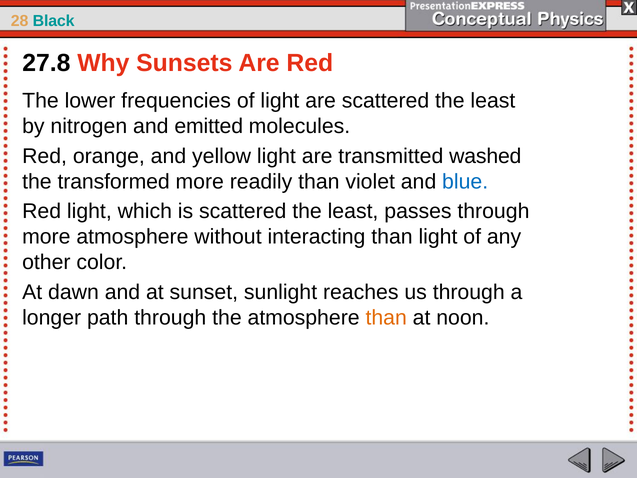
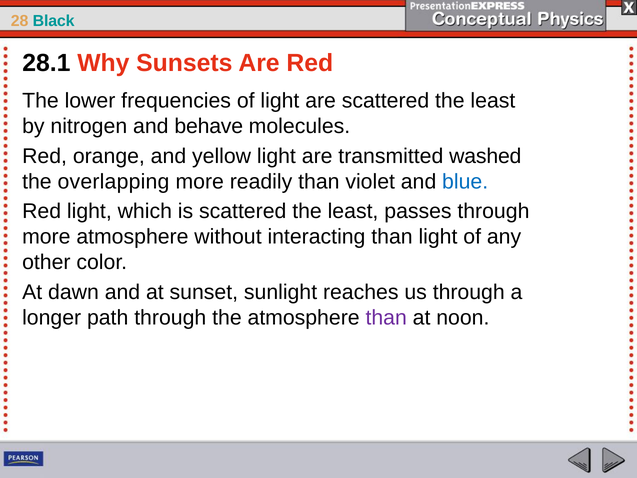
27.8: 27.8 -> 28.1 (46, 63)
emitted: emitted -> behave (209, 126)
transformed: transformed -> overlapping (113, 181)
than colour: orange -> purple (386, 317)
